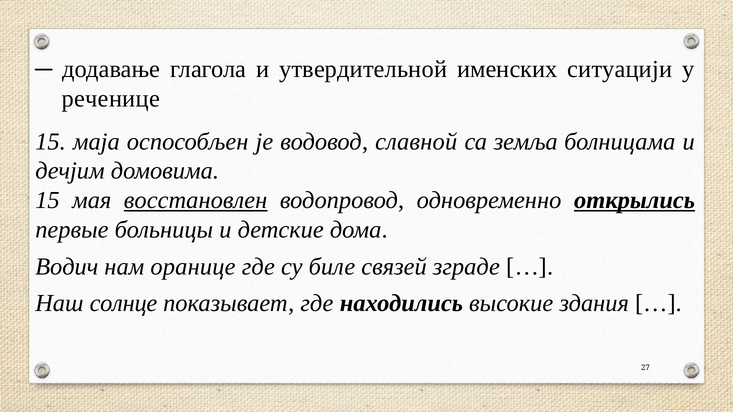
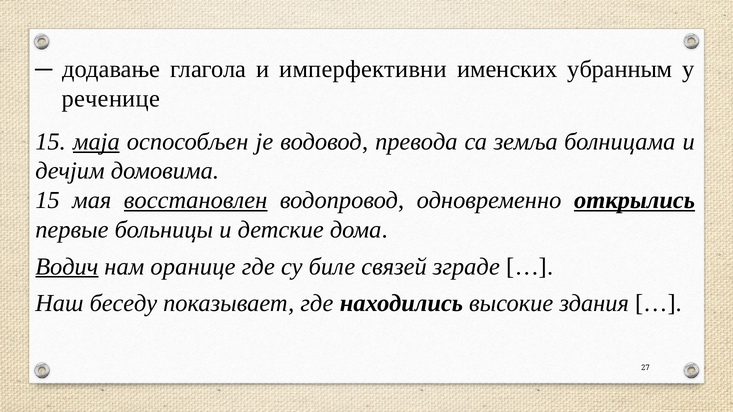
утвердительной: утвердительной -> имперфективни (363, 69)
ситуацији: ситуацији -> убранным (620, 69)
маја underline: none -> present (96, 142)
славной: славной -> превода (416, 142)
Водич underline: none -> present (67, 267)
солнце: солнце -> беседу (123, 304)
